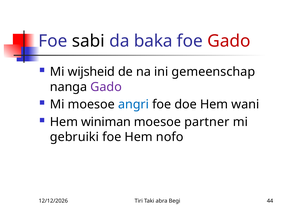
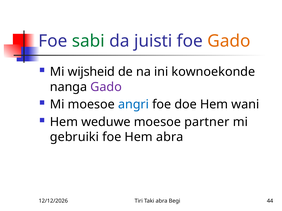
sabi colour: black -> green (88, 41)
baka: baka -> juisti (153, 41)
Gado colour: red -> orange (229, 41)
gemeenschap: gemeenschap -> kownoekonde (213, 72)
winiman: winiman -> weduwe (106, 122)
Hem nofo: nofo -> abra (170, 137)
